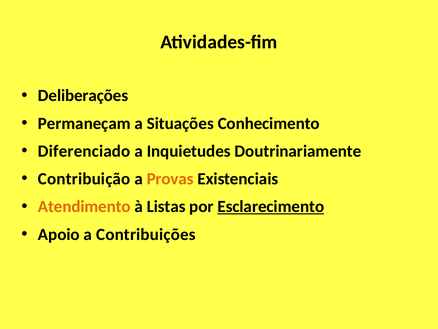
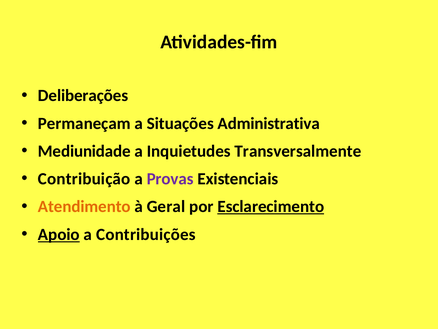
Conhecimento: Conhecimento -> Administrativa (269, 123)
Diferenciado: Diferenciado -> Mediunidade (84, 151)
Doutrinariamente: Doutrinariamente -> Transversalmente (298, 151)
Provas colour: orange -> purple (170, 179)
Listas: Listas -> Geral (166, 206)
Apoio underline: none -> present (59, 234)
